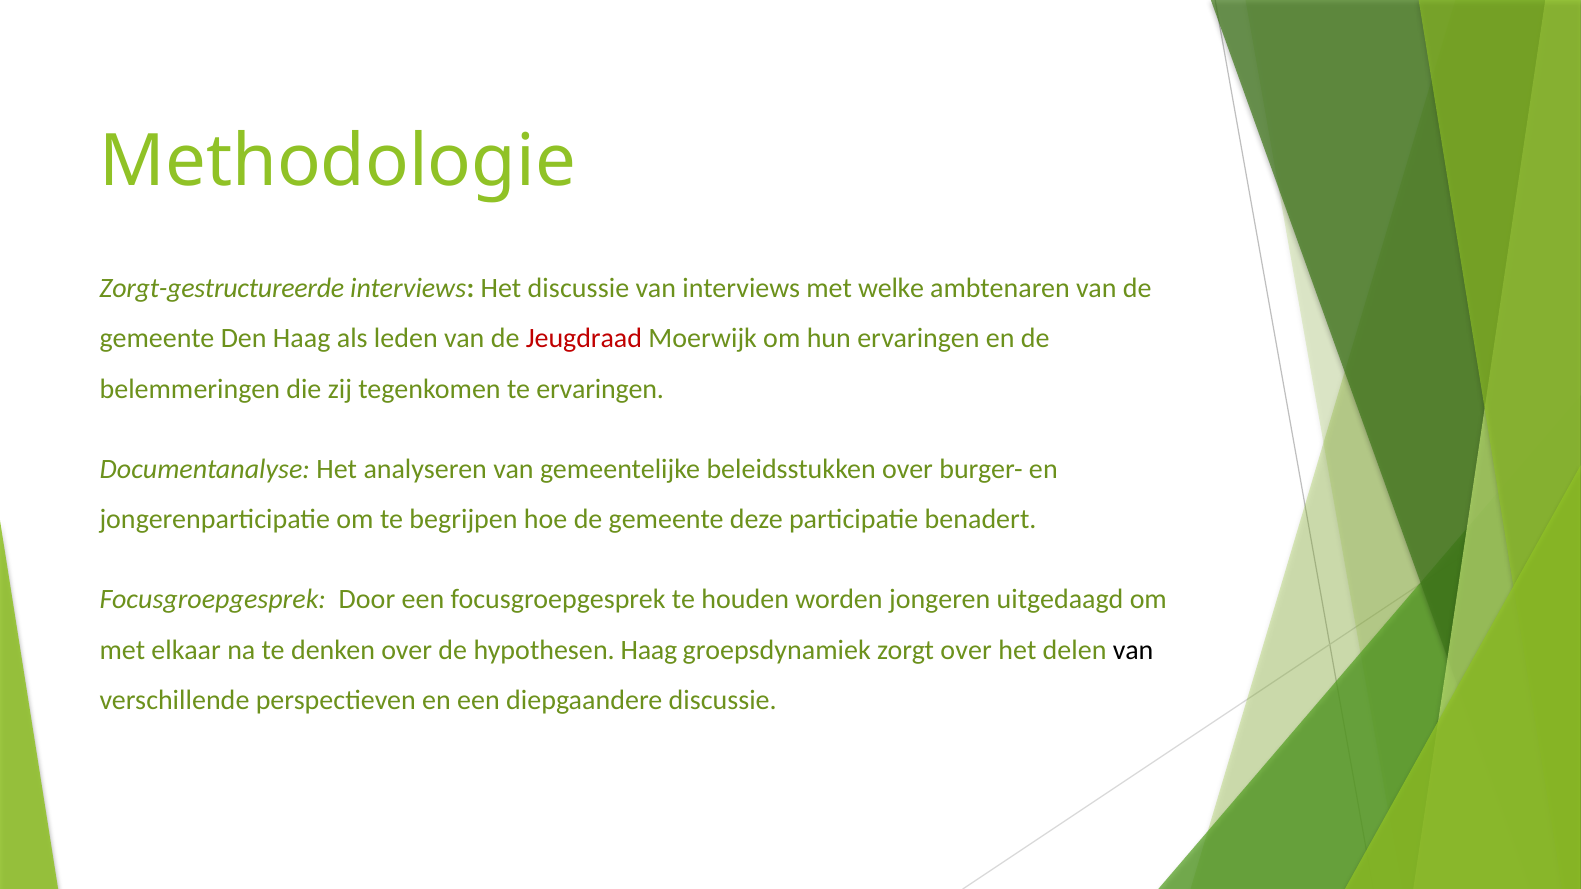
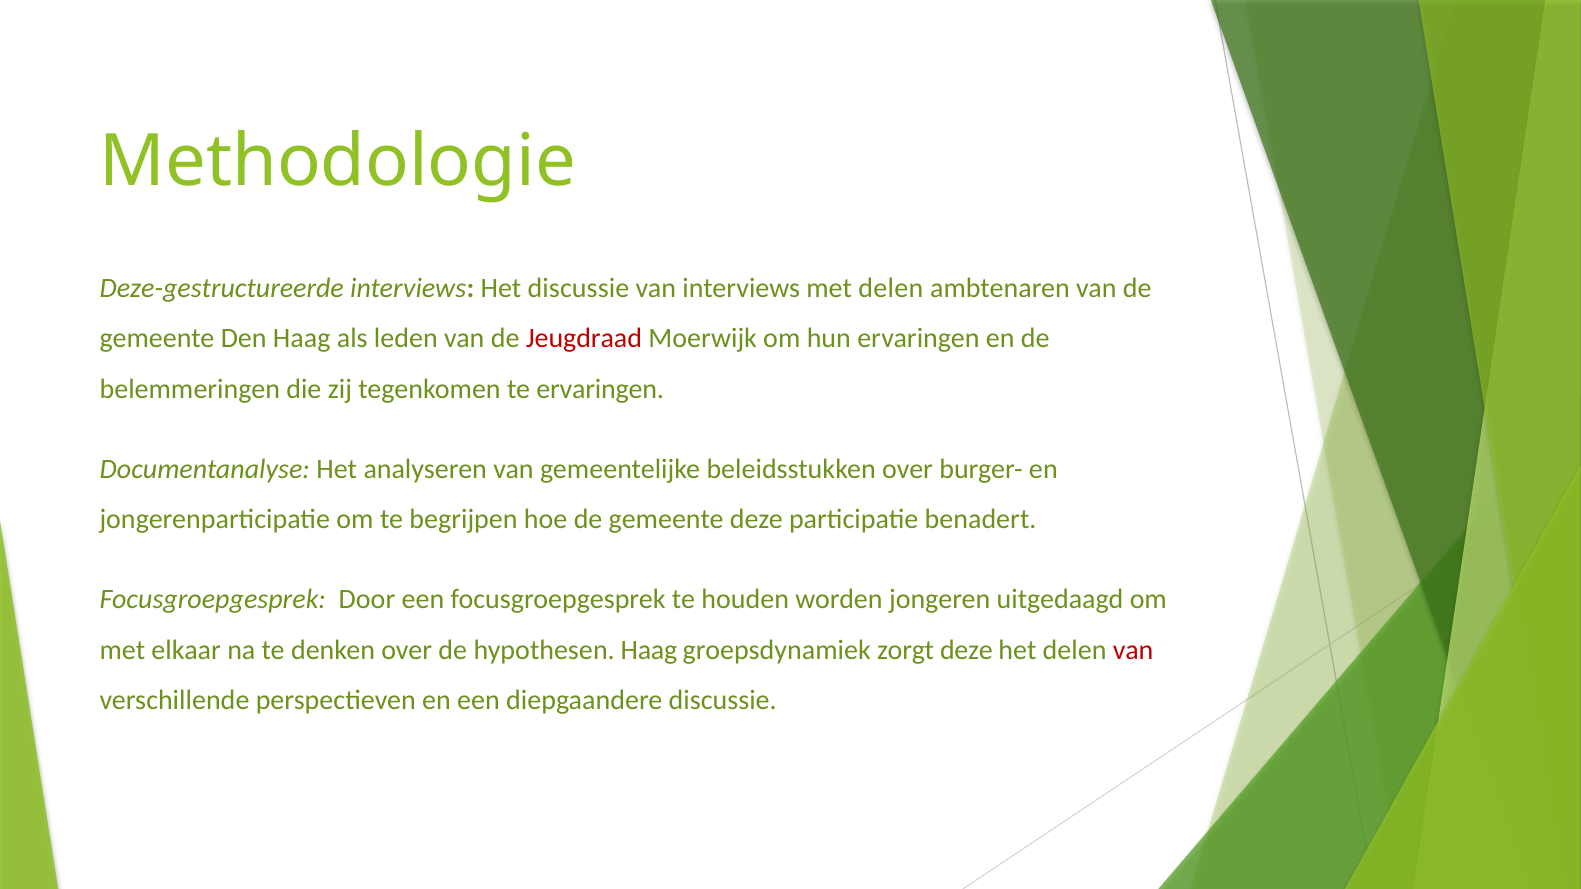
Zorgt-gestructureerde: Zorgt-gestructureerde -> Deze-gestructureerde (222, 288)
met welke: welke -> delen (891, 288)
zorgt over: over -> deze (966, 650)
van colour: black -> red (1133, 650)
